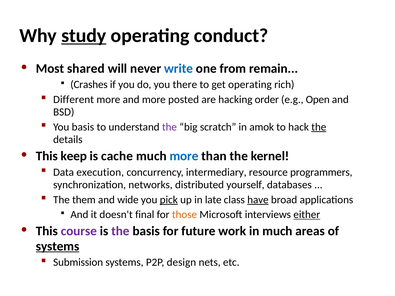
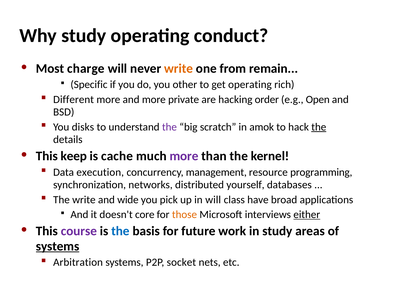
study underline: present -> none (84, 36)
shared: shared -> charge (86, 69)
write colour: blue -> orange (179, 69)
Crashes: Crashes -> Specific (89, 85)
there: there -> other (185, 85)
posted: posted -> private (184, 100)
You basis: basis -> disks (83, 127)
more colour: blue -> purple (184, 156)
intermediary: intermediary -> management (216, 172)
programmers: programmers -> programming (321, 172)
The them: them -> write (84, 200)
pick underline: present -> none (169, 200)
in late: late -> will (213, 200)
have underline: present -> none (258, 200)
final: final -> core (145, 215)
the colour: purple -> blue (120, 231)
in much: much -> study (277, 231)
Submission: Submission -> Arbitration (78, 263)
design: design -> socket (181, 263)
